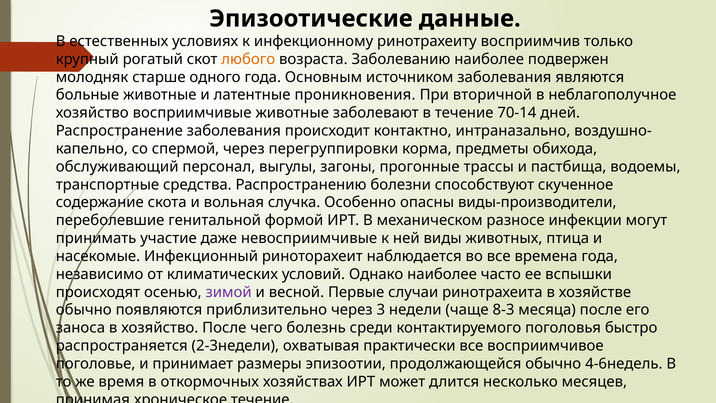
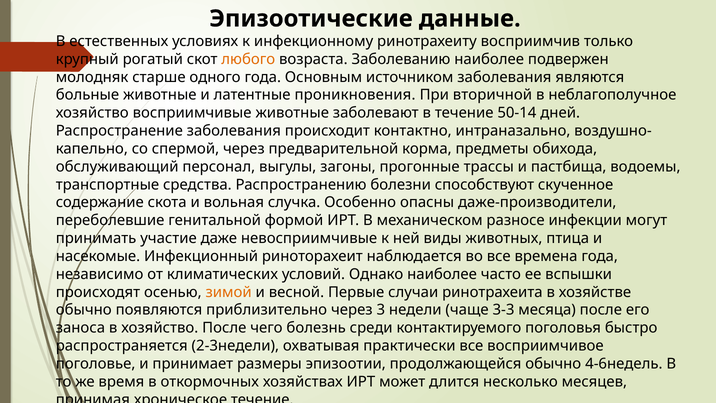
70-14: 70-14 -> 50-14 (517, 113)
перегруппировки: перегруппировки -> предварительной (333, 149)
виды-производители: виды-производители -> даже-производители (537, 202)
зимой colour: purple -> orange (229, 292)
8-3: 8-3 -> 3-3 (504, 310)
